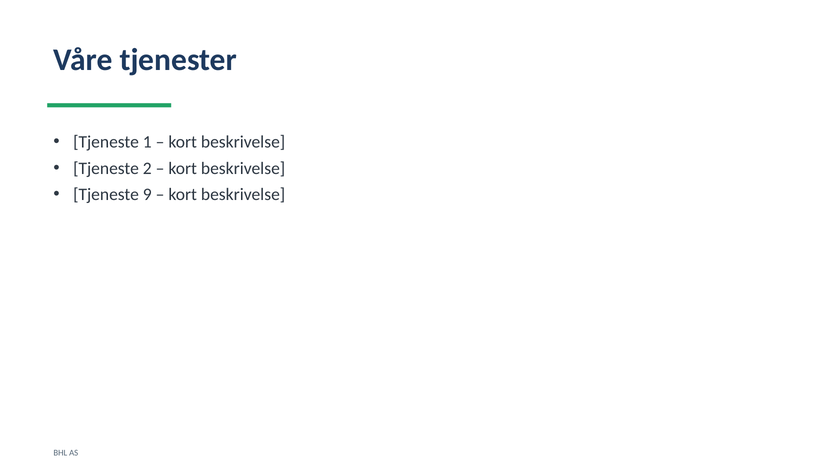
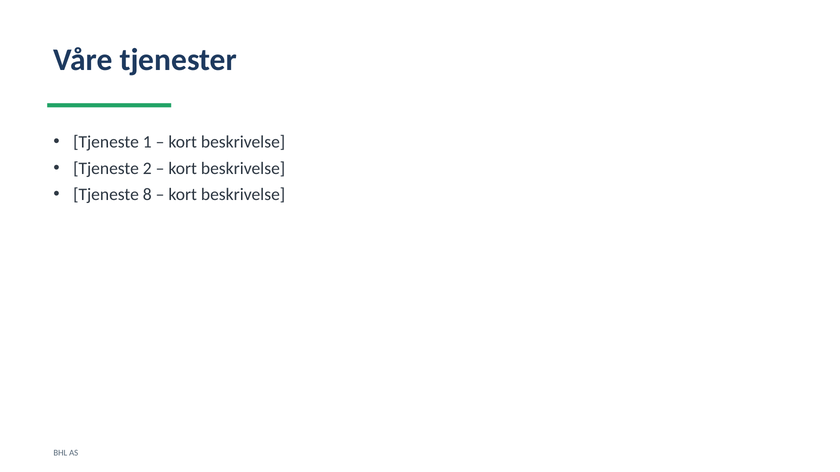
9: 9 -> 8 (147, 195)
